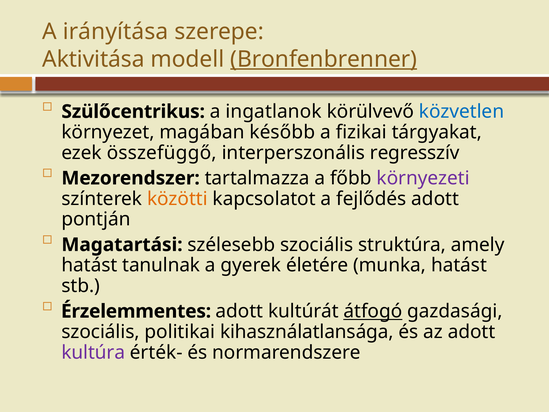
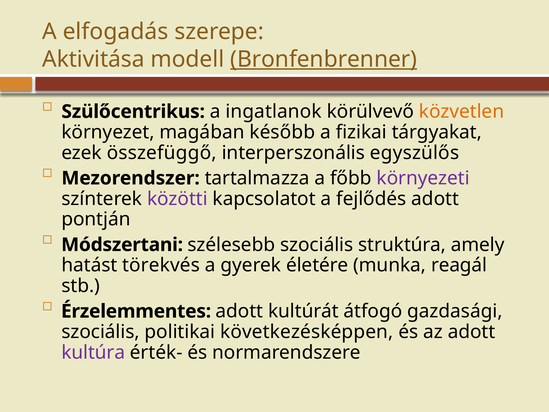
irányítása: irányítása -> elfogadás (116, 32)
közvetlen colour: blue -> orange (462, 112)
regresszív: regresszív -> egyszülős (415, 153)
közötti colour: orange -> purple (177, 199)
Magatartási: Magatartási -> Módszertani (122, 245)
tanulnak: tanulnak -> törekvés (161, 265)
munka hatást: hatást -> reagál (459, 265)
átfogó underline: present -> none (373, 311)
kihasználatlansága: kihasználatlansága -> következésképpen (307, 332)
